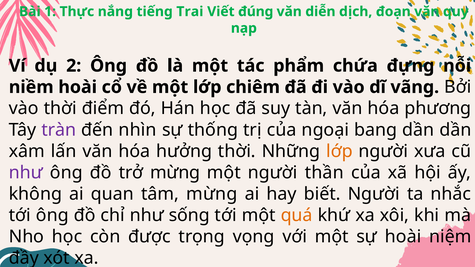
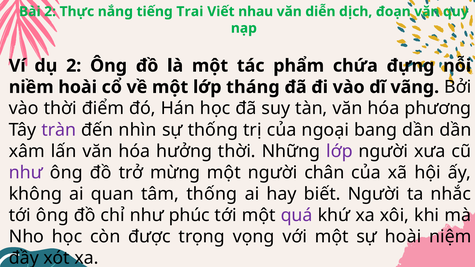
Bài 1: 1 -> 2 (50, 12)
đúng: đúng -> nhau (256, 12)
chiêm: chiêm -> tháng (253, 87)
lớp colour: orange -> purple (339, 151)
thần: thần -> chân (324, 173)
tâm mừng: mừng -> thống (212, 194)
sống: sống -> phúc (189, 215)
quá colour: orange -> purple (297, 215)
